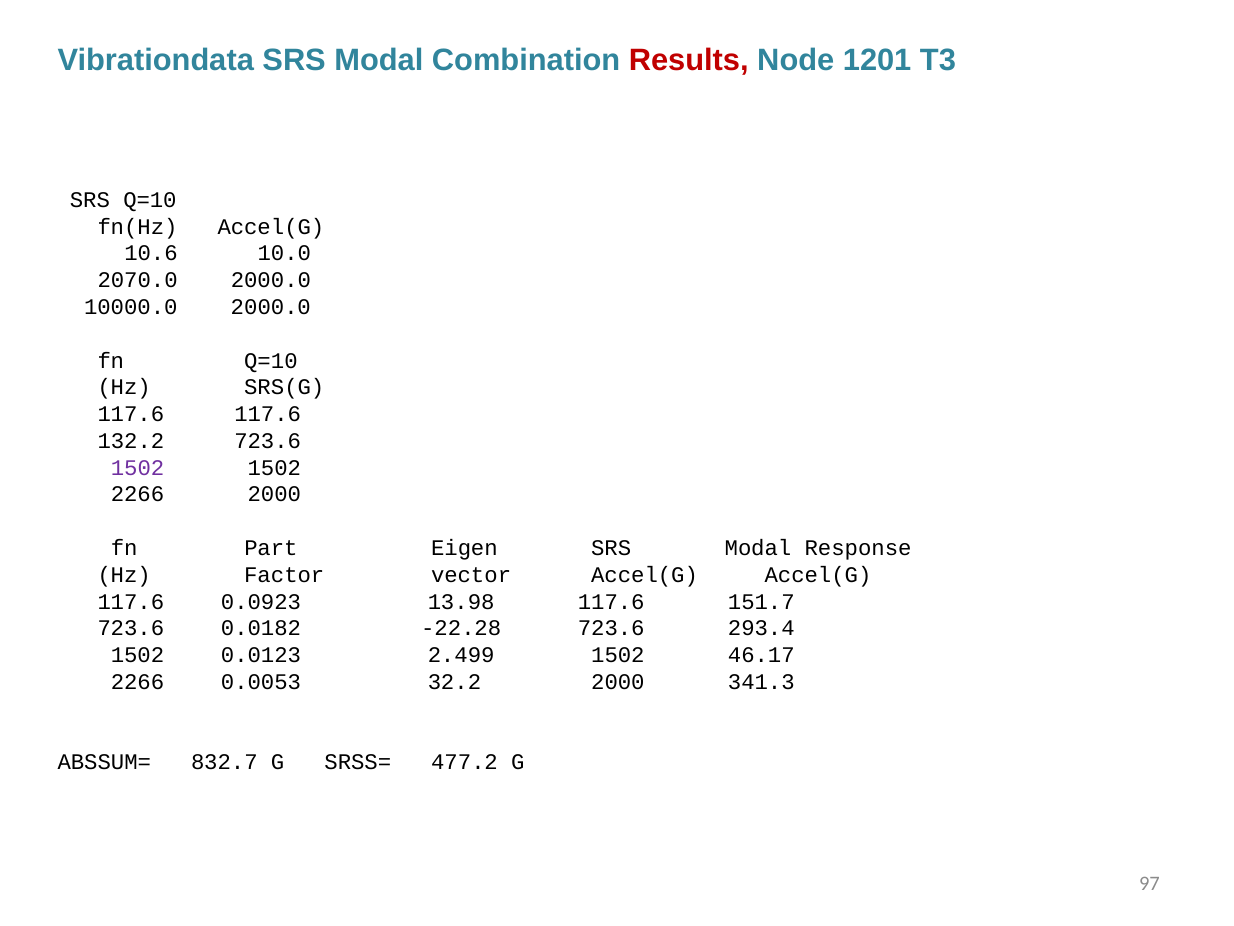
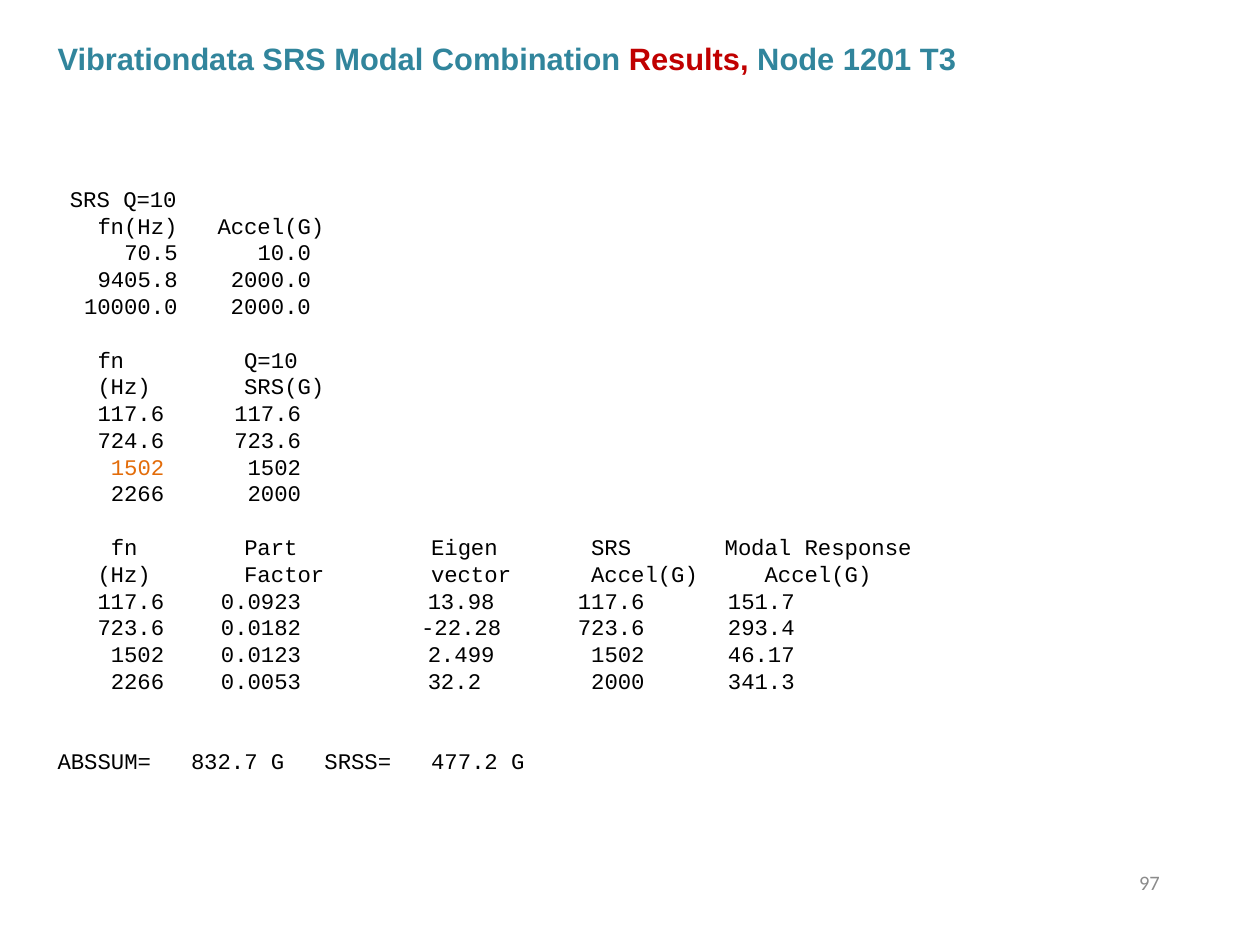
10.6: 10.6 -> 70.5 (151, 253)
2070.0: 2070.0 -> 9405.8 (138, 280)
132.2: 132.2 -> 724.6 (131, 441)
1502 colour: purple -> orange (138, 468)
